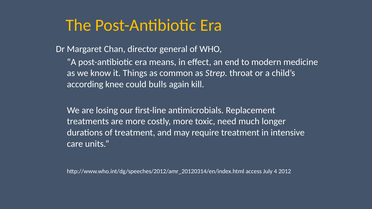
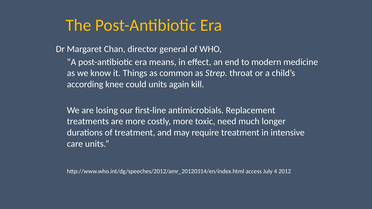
could bulls: bulls -> units (158, 84)
